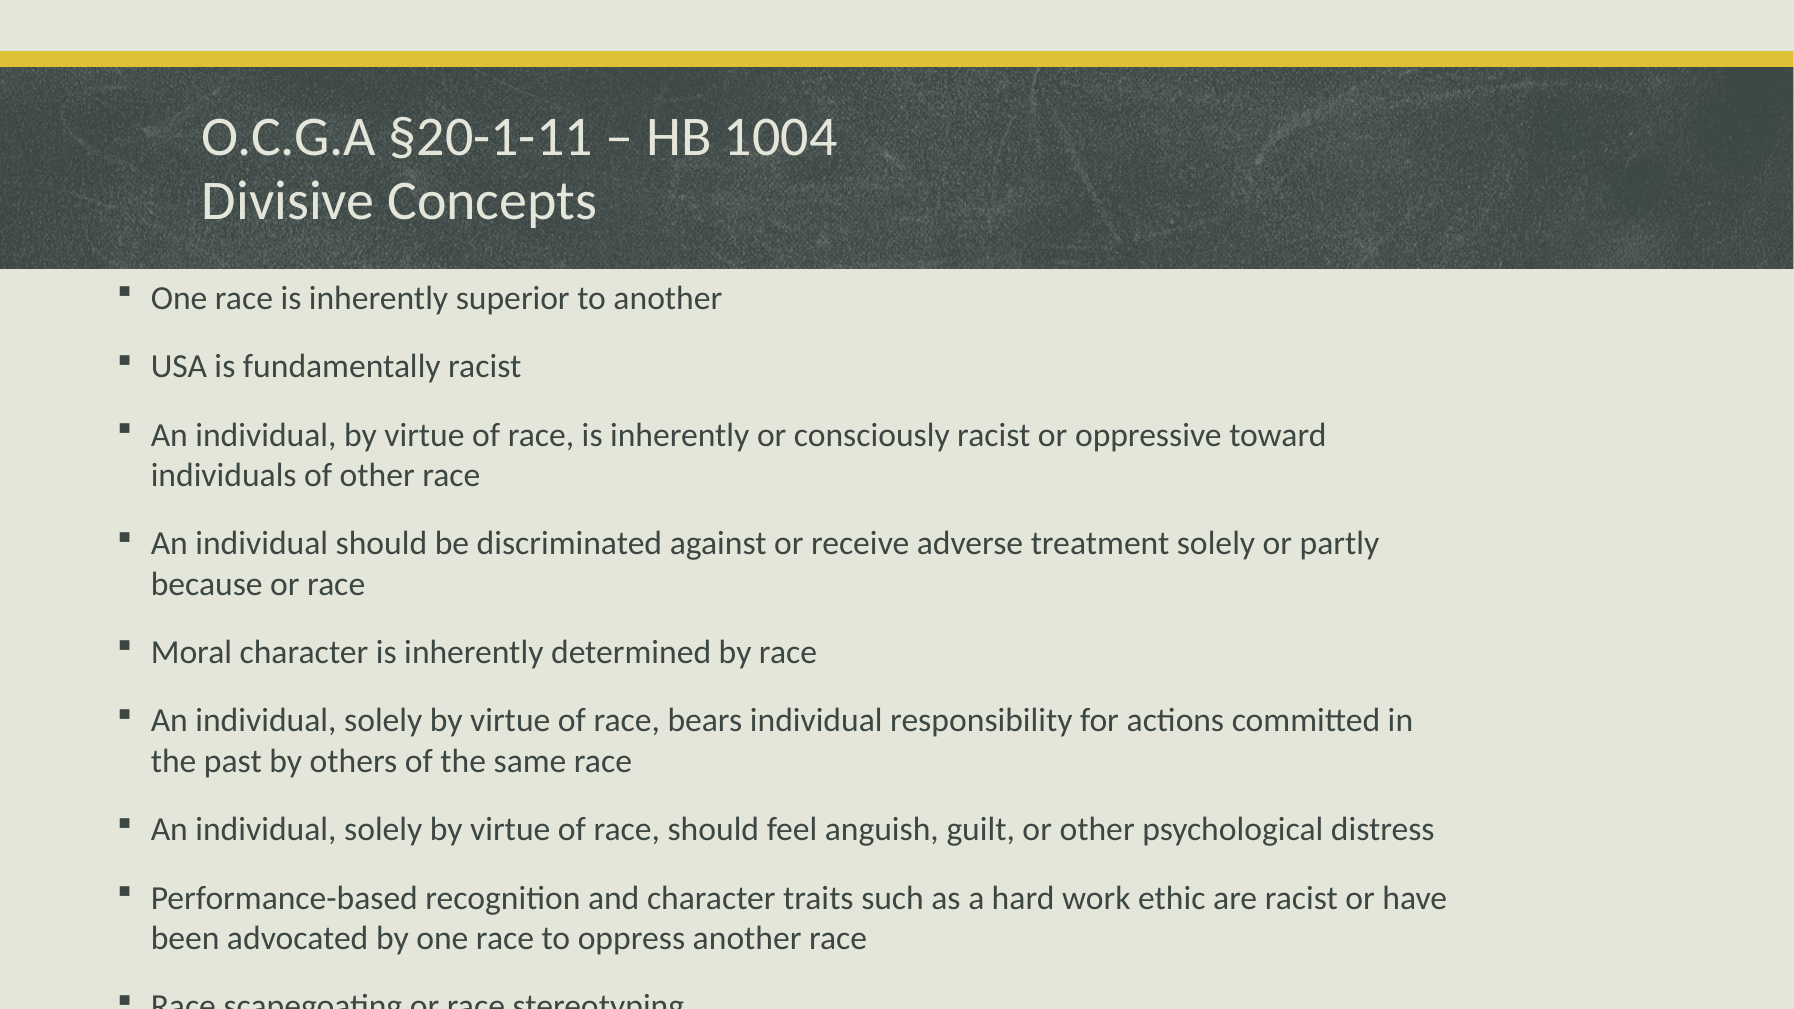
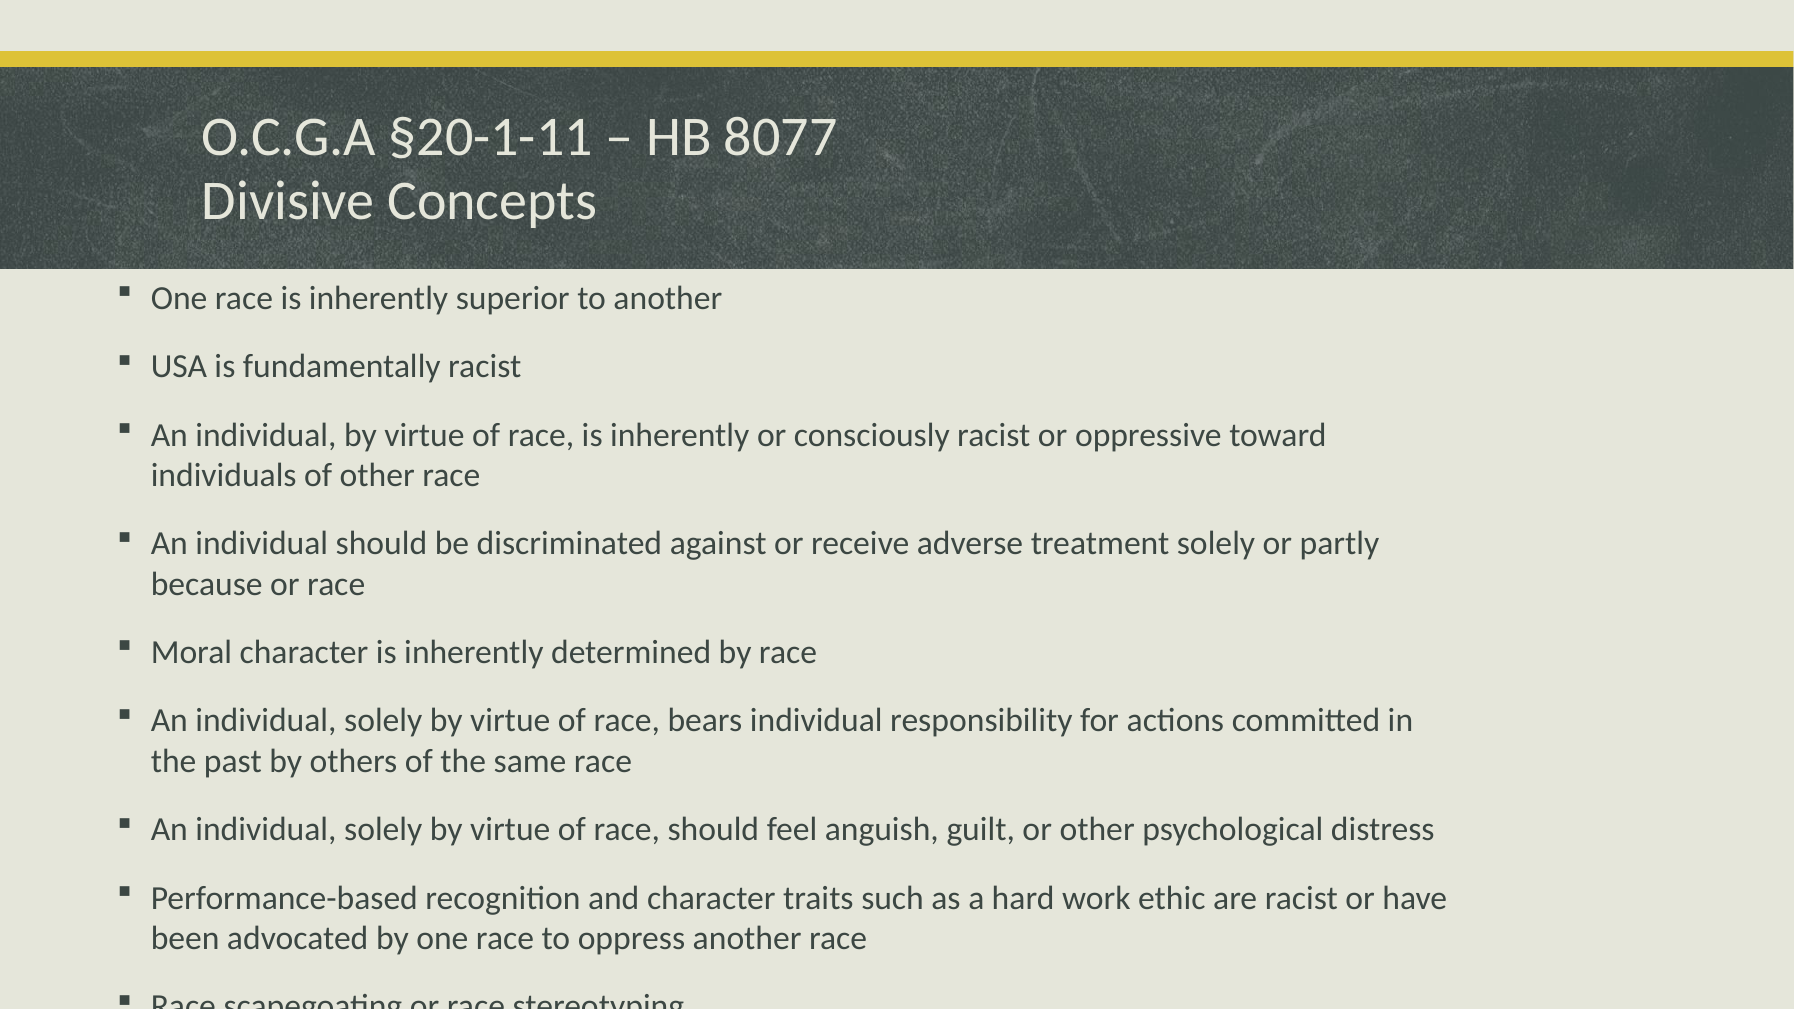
1004: 1004 -> 8077 (781, 137)
